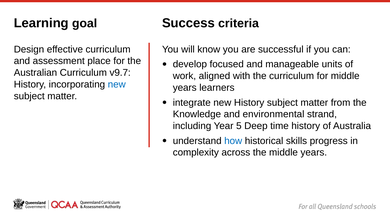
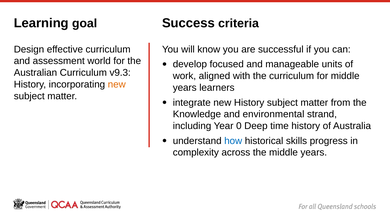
place: place -> world (99, 61)
v9.7: v9.7 -> v9.3 (120, 73)
new colour: blue -> orange (117, 85)
5: 5 -> 0 (239, 126)
